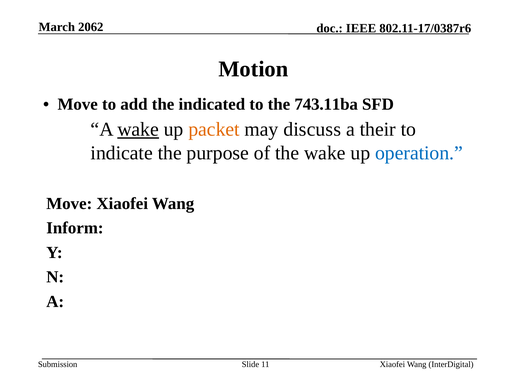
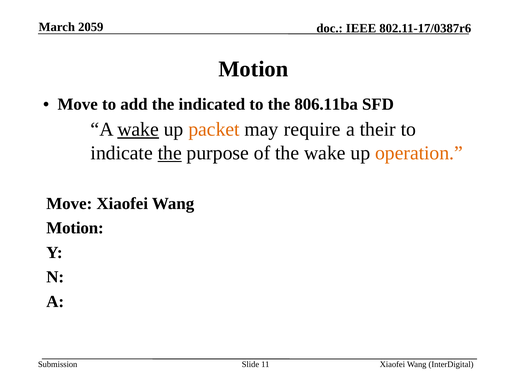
2062: 2062 -> 2059 (91, 27)
743.11ba: 743.11ba -> 806.11ba (326, 104)
discuss: discuss -> require (312, 130)
the underline: none -> present (170, 153)
operation colour: blue -> orange (419, 153)
Inform: Inform -> Motion (75, 228)
